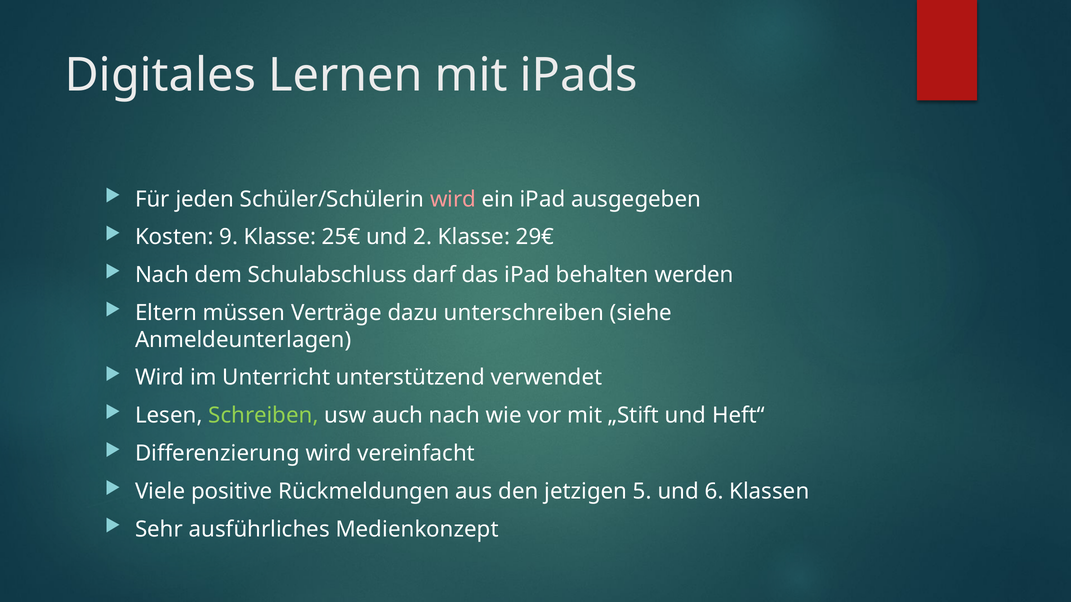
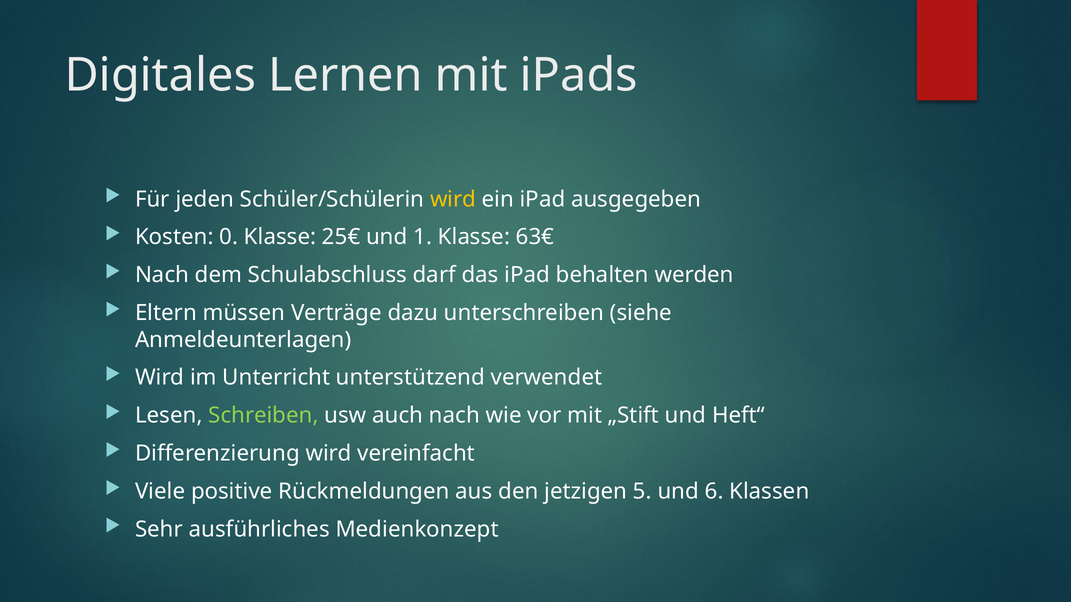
wird colour: pink -> yellow (453, 199)
9: 9 -> 0 (229, 237)
2: 2 -> 1 (423, 237)
29€: 29€ -> 63€ (535, 237)
